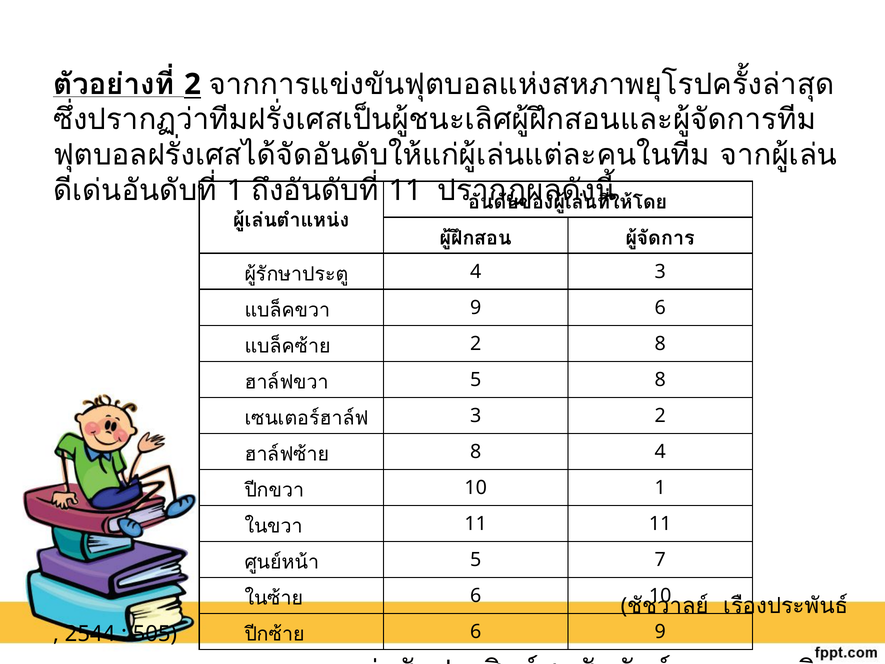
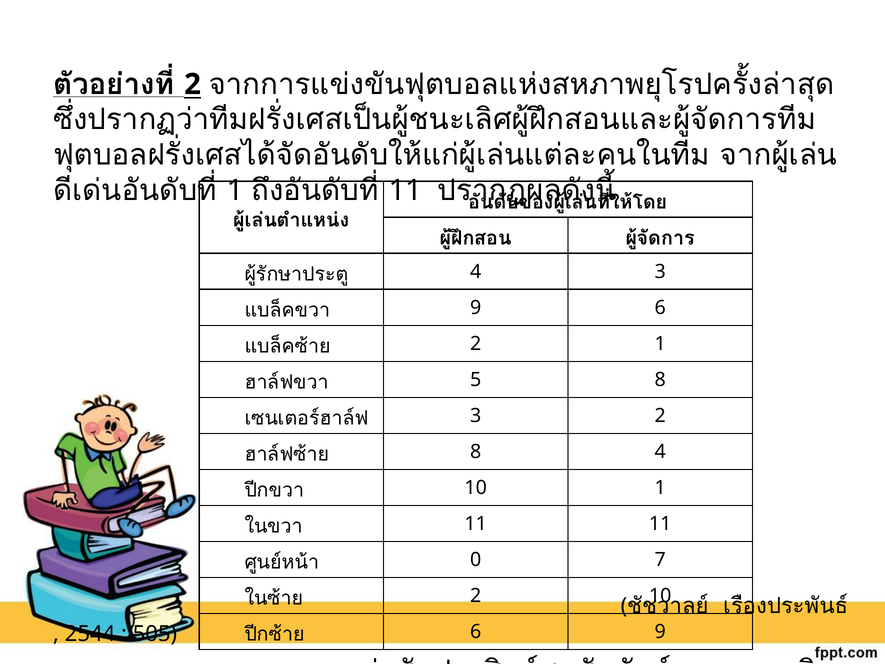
2 8: 8 -> 1 (660, 344)
5: 5 -> 0 (476, 560)
6: 6 -> 2 (476, 596)
